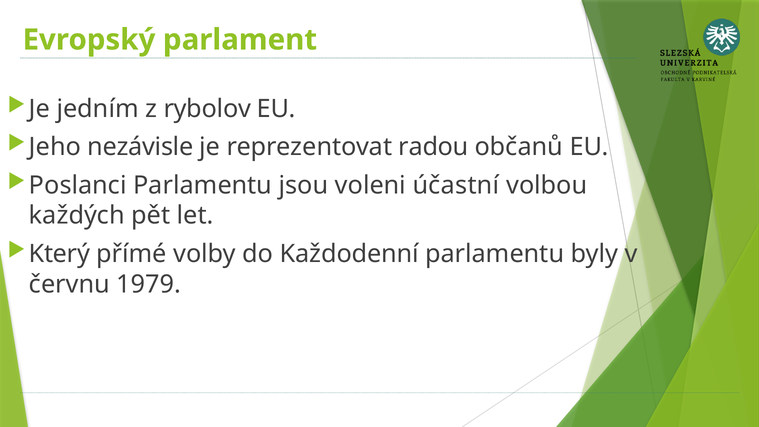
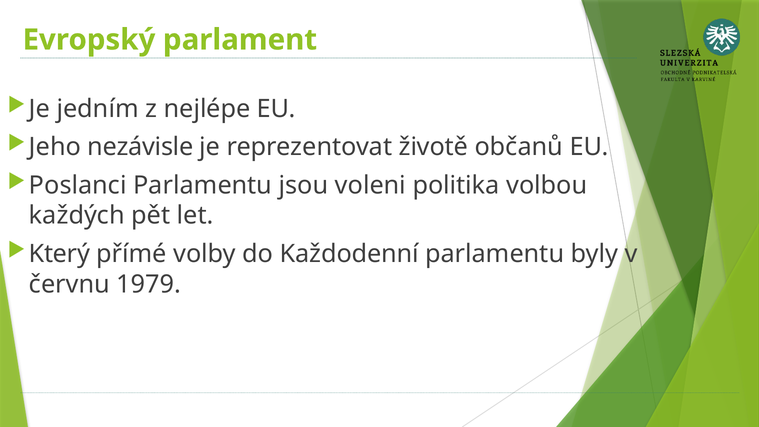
rybolov: rybolov -> nejlépe (207, 109)
radou: radou -> životě (434, 147)
účastní: účastní -> politika (456, 185)
